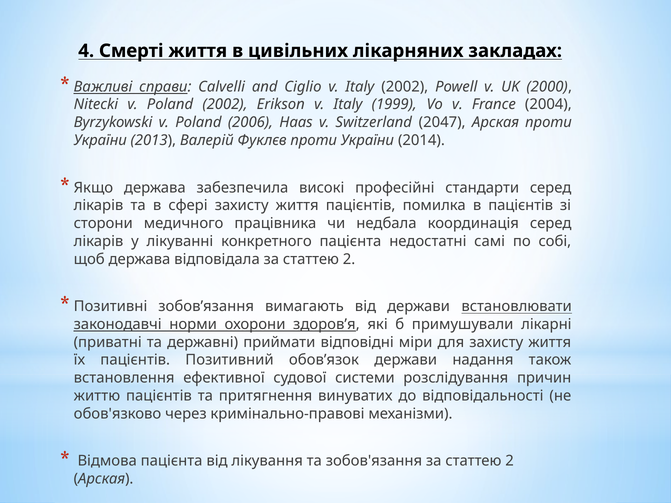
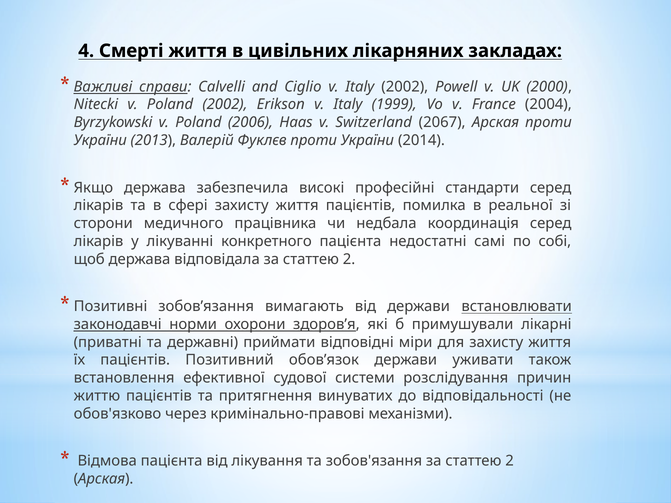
2047: 2047 -> 2067 (442, 122)
в пацієнтів: пацієнтів -> реальної (521, 206)
надання: надання -> уживати (483, 360)
